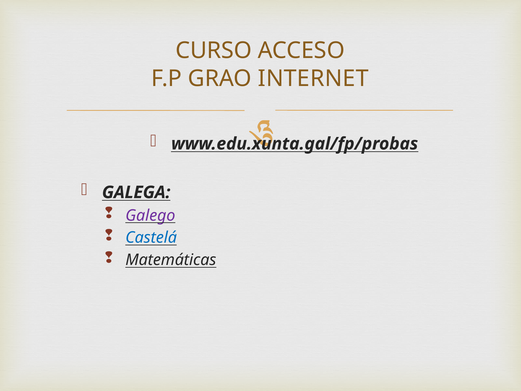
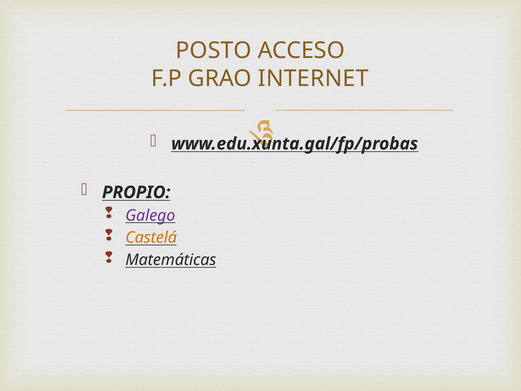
CURSO: CURSO -> POSTO (214, 51)
GALEGA: GALEGA -> PROPIO (136, 192)
Castelá colour: blue -> orange (151, 238)
